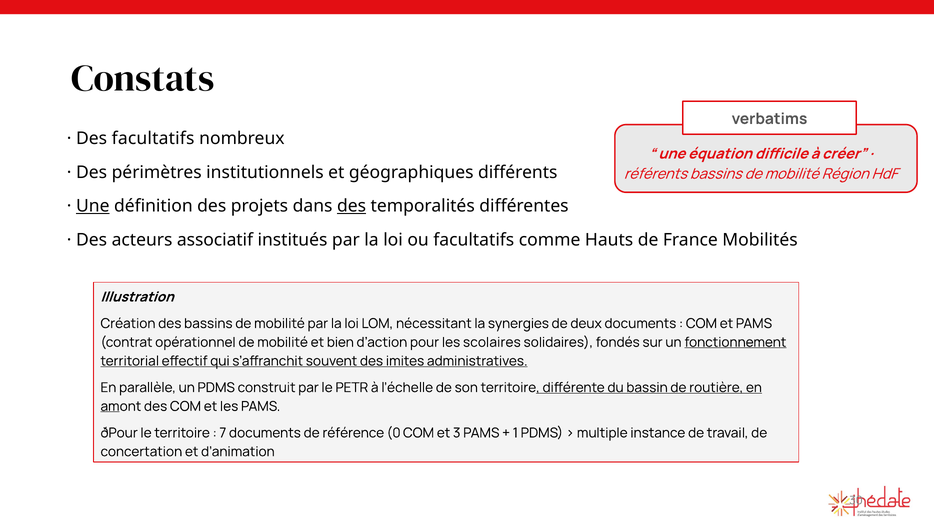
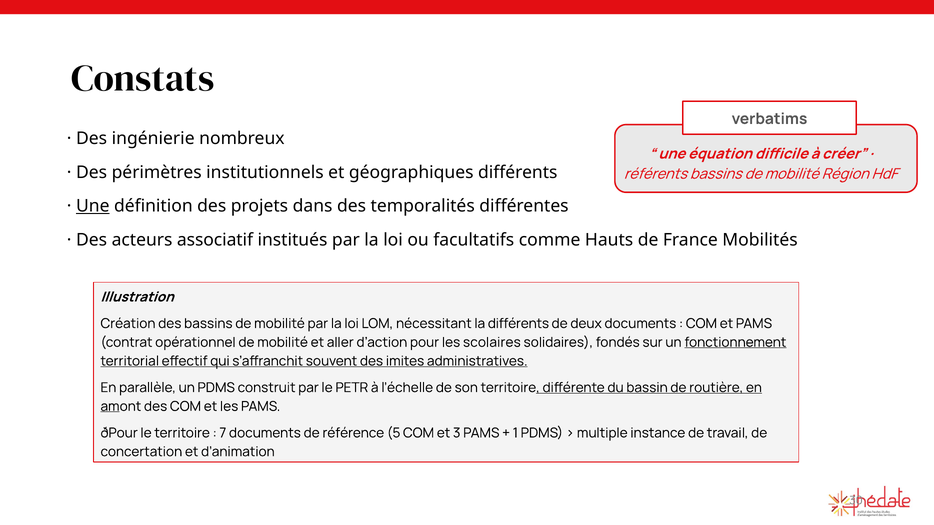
Des facultatifs: facultatifs -> ingénierie (153, 138)
des underline: present -> none (352, 206)
la synergies: synergies -> différents (518, 324)
bien: bien -> aller (340, 343)
0: 0 -> 5 (394, 433)
